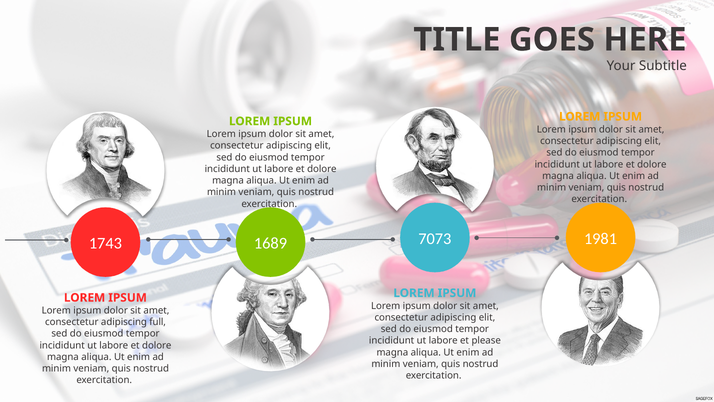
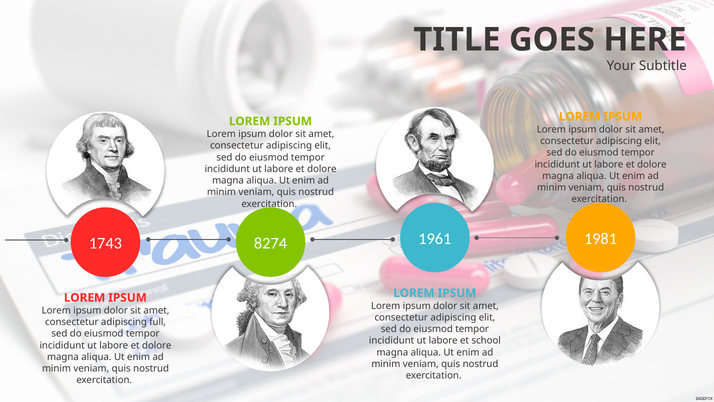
7073: 7073 -> 1961 (435, 238)
1689: 1689 -> 8274 (270, 243)
please: please -> school (486, 340)
